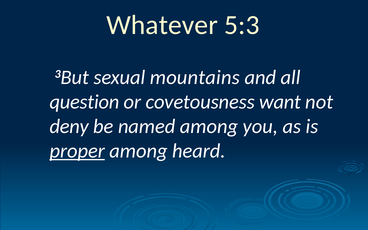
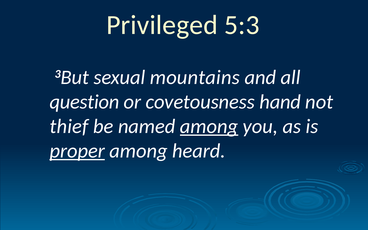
Whatever: Whatever -> Privileged (162, 25)
want: want -> hand (280, 102)
deny: deny -> thief (69, 126)
among underline: none -> present (209, 126)
